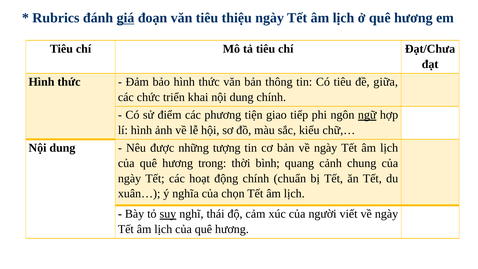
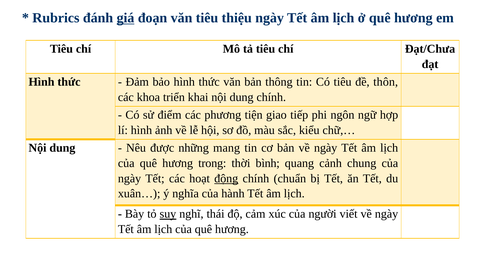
giữa: giữa -> thôn (386, 82)
chức: chức -> khoa (148, 97)
ngữ underline: present -> none (367, 115)
tượng: tượng -> mang (227, 148)
động underline: none -> present (226, 178)
chọn: chọn -> hành (233, 194)
